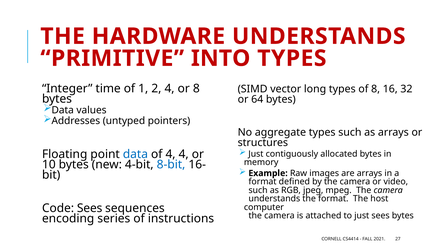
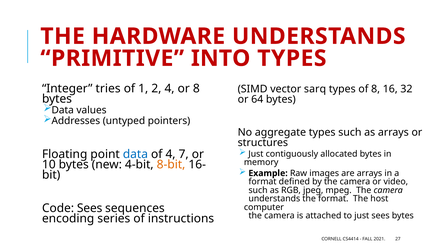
time: time -> tries (108, 89)
long: long -> sarq (315, 89)
4 4: 4 -> 7 (184, 154)
8-bit colour: blue -> orange (171, 165)
